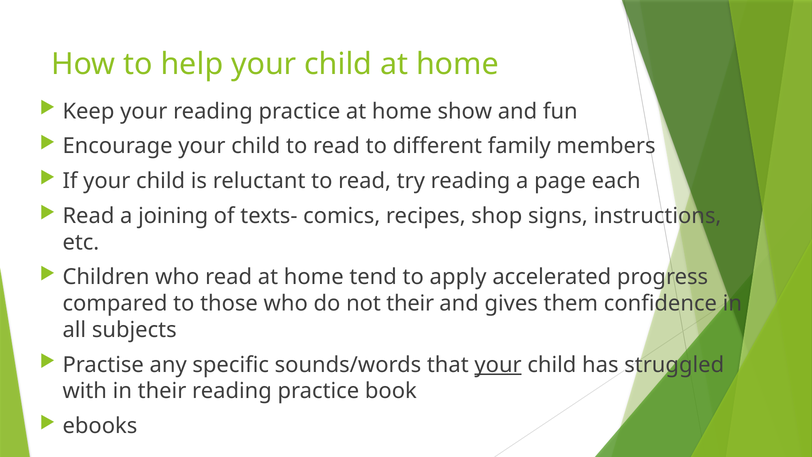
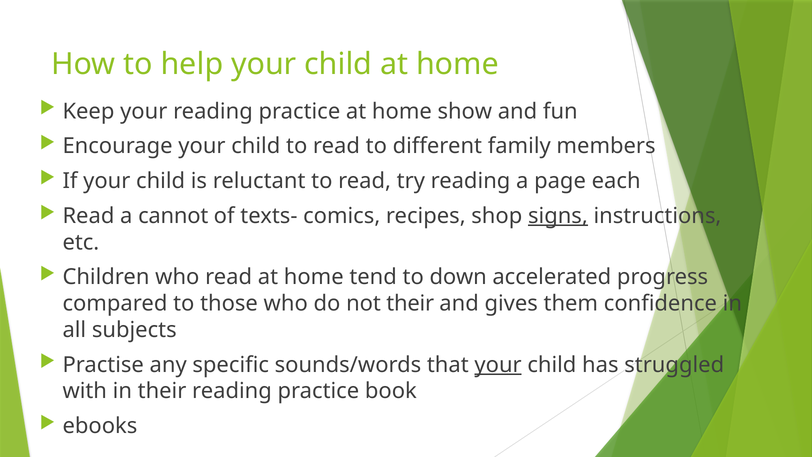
joining: joining -> cannot (173, 216)
signs underline: none -> present (558, 216)
apply: apply -> down (458, 277)
